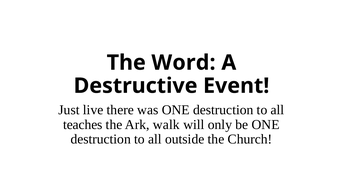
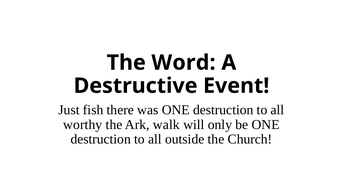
live: live -> fish (93, 110)
teaches: teaches -> worthy (83, 125)
